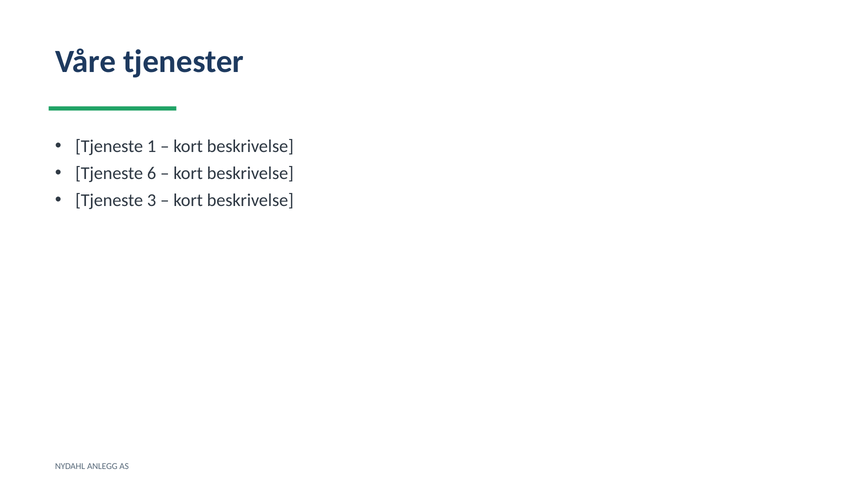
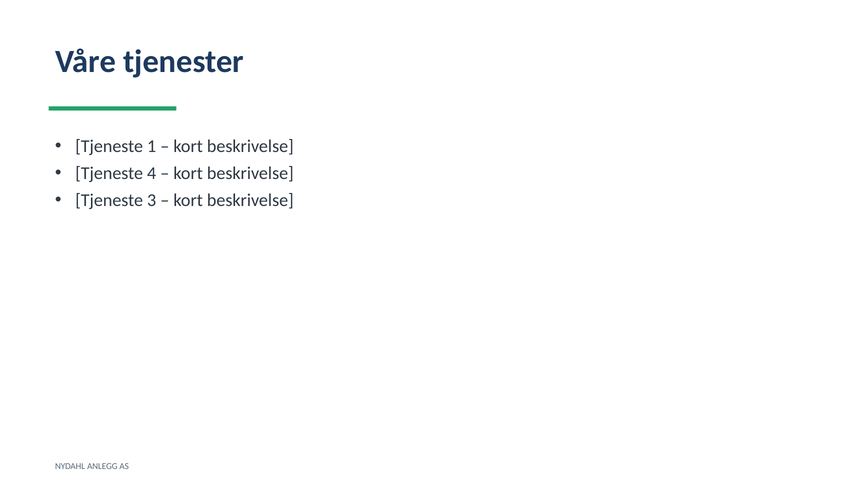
6: 6 -> 4 (152, 174)
